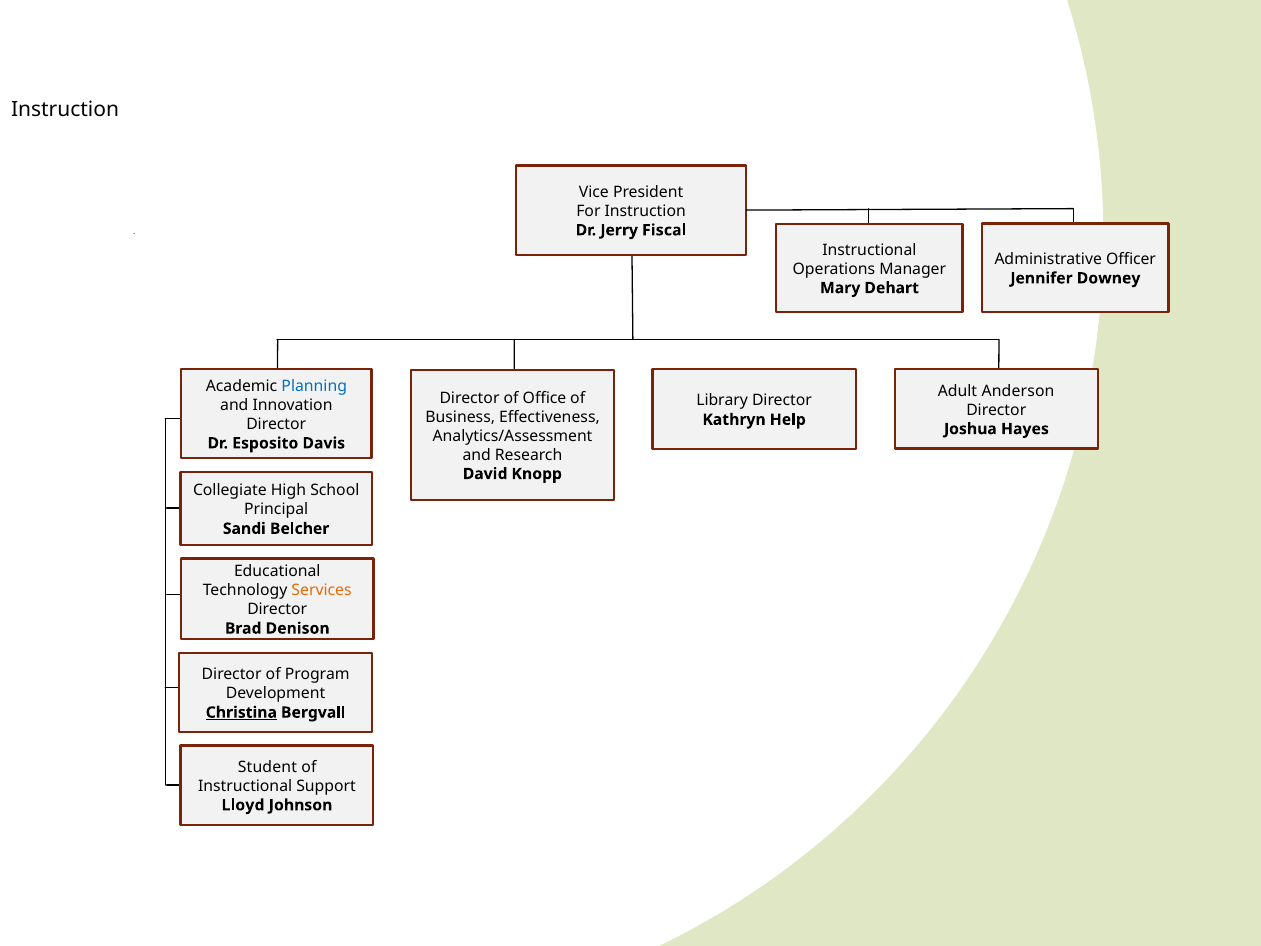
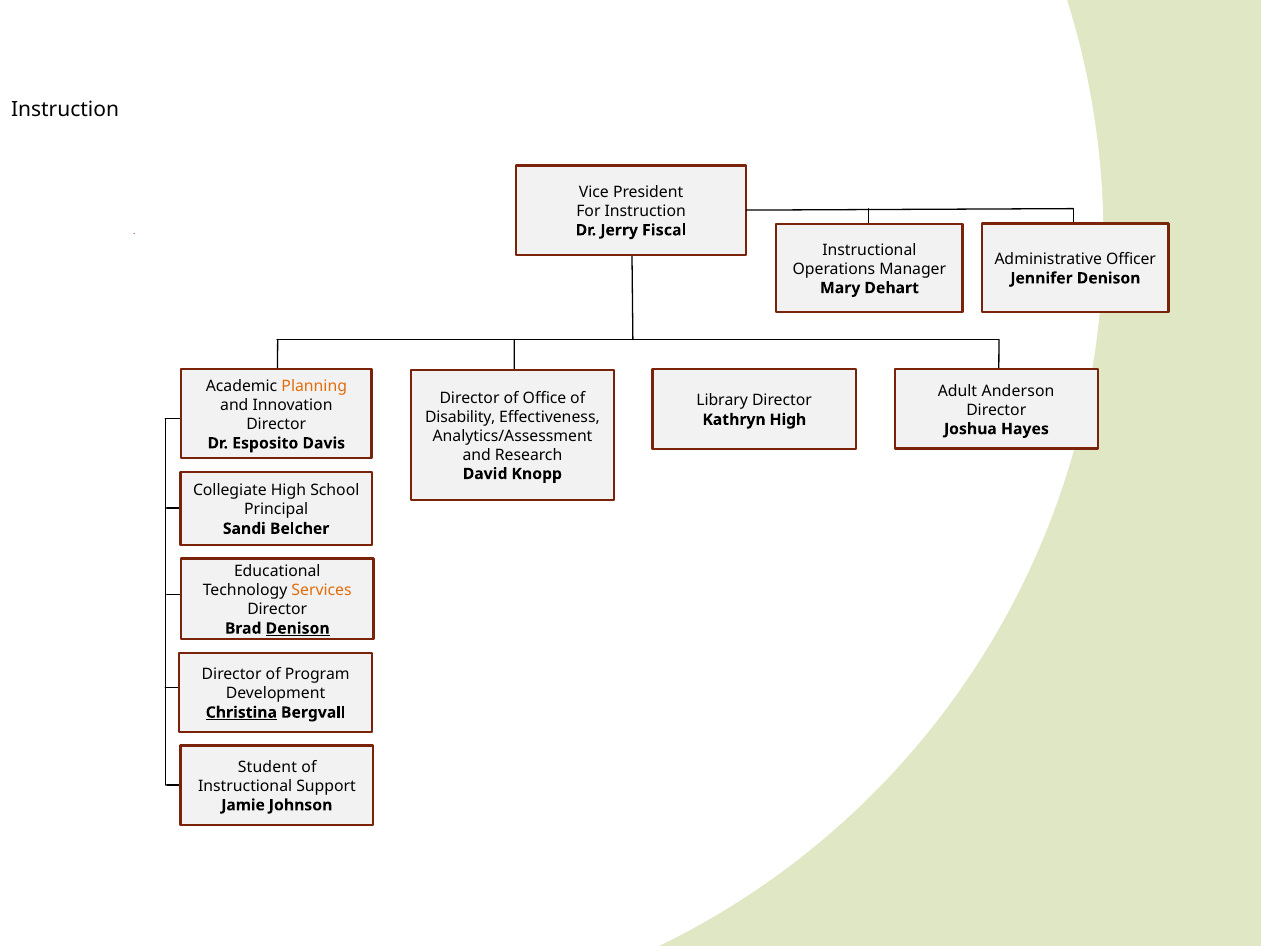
Jennifer Downey: Downey -> Denison (1109, 278)
Planning colour: blue -> orange (314, 386)
Business: Business -> Disability (460, 417)
Kathryn Help: Help -> High (788, 420)
Denison underline: none -> present (298, 628)
Lloyd: Lloyd -> Jamie (243, 805)
